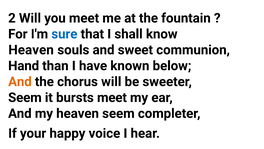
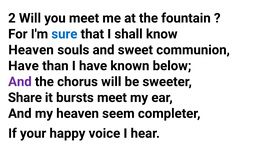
Hand: Hand -> Have (24, 66)
And colour: orange -> purple (20, 81)
Seem: Seem -> Share (25, 97)
